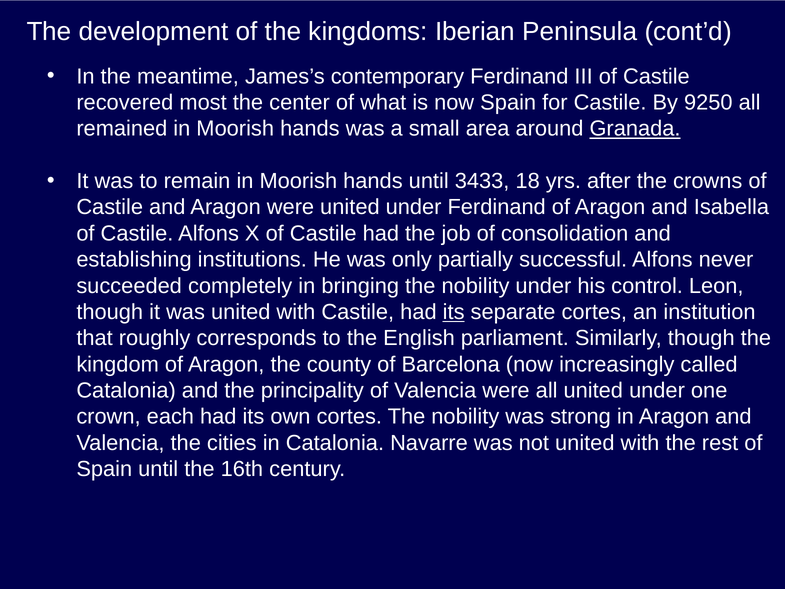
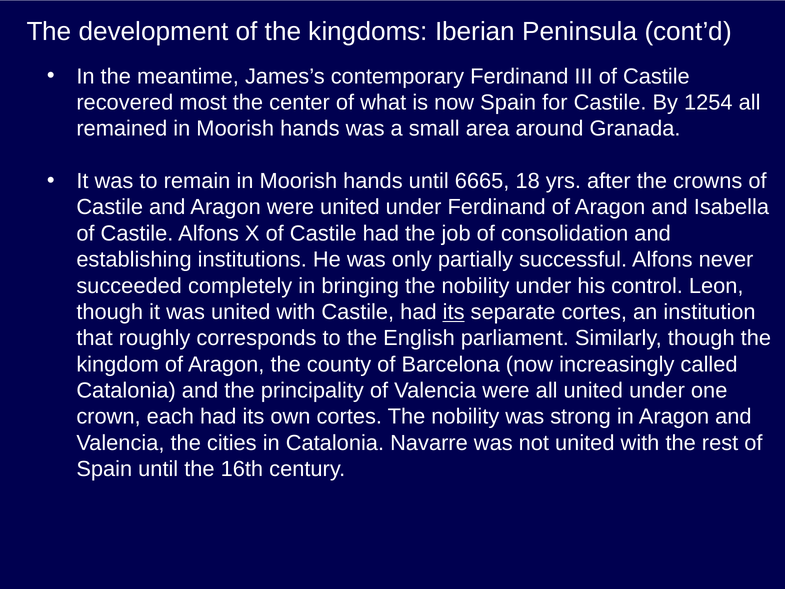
9250: 9250 -> 1254 (708, 102)
Granada underline: present -> none (635, 129)
3433: 3433 -> 6665 (482, 181)
